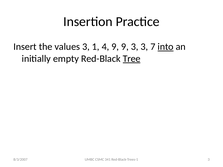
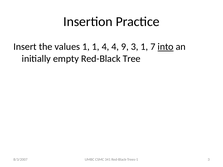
values 3: 3 -> 1 (86, 47)
4 9: 9 -> 4 (115, 47)
3 3: 3 -> 1 (144, 47)
Tree underline: present -> none (132, 59)
